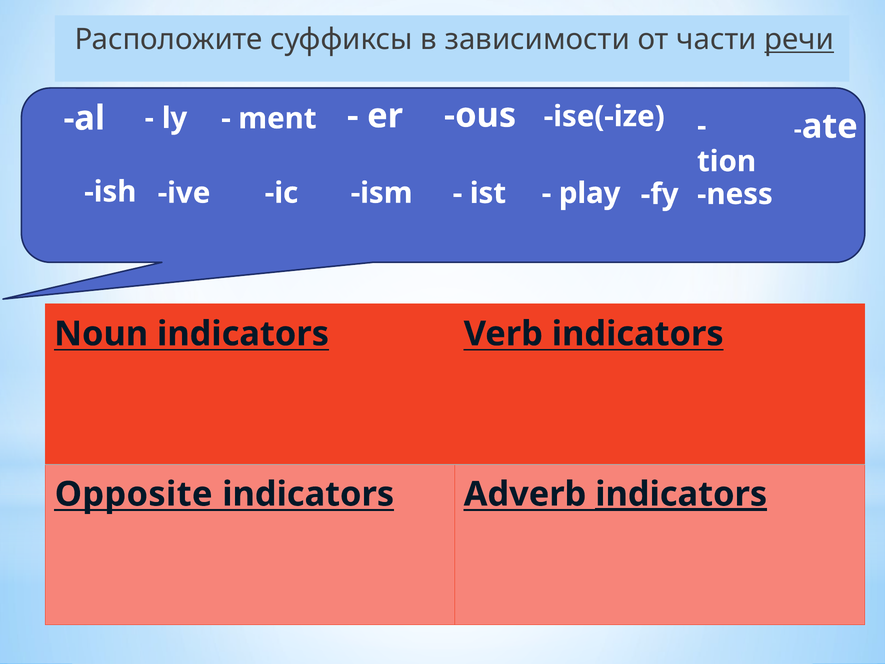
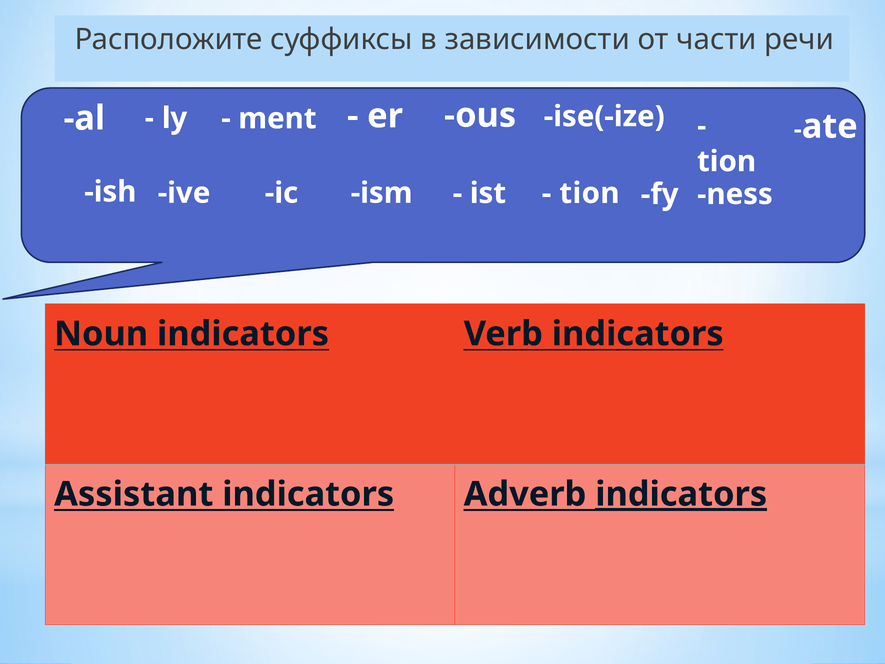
речи underline: present -> none (799, 39)
play: play -> tion (589, 193)
Opposite: Opposite -> Assistant (134, 494)
